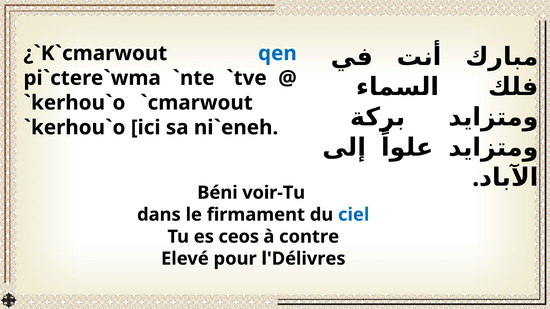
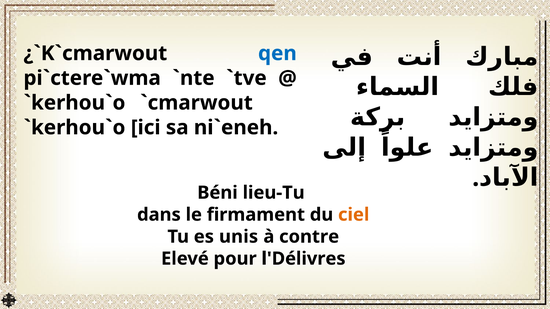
voir-Tu: voir-Tu -> lieu-Tu (274, 193)
ciel colour: blue -> orange (354, 215)
ceos: ceos -> unis (239, 237)
